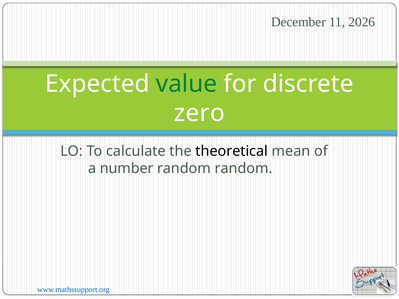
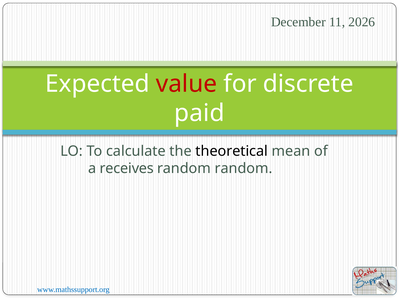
value colour: green -> red (186, 84)
zero: zero -> paid (199, 113)
number: number -> receives (127, 169)
